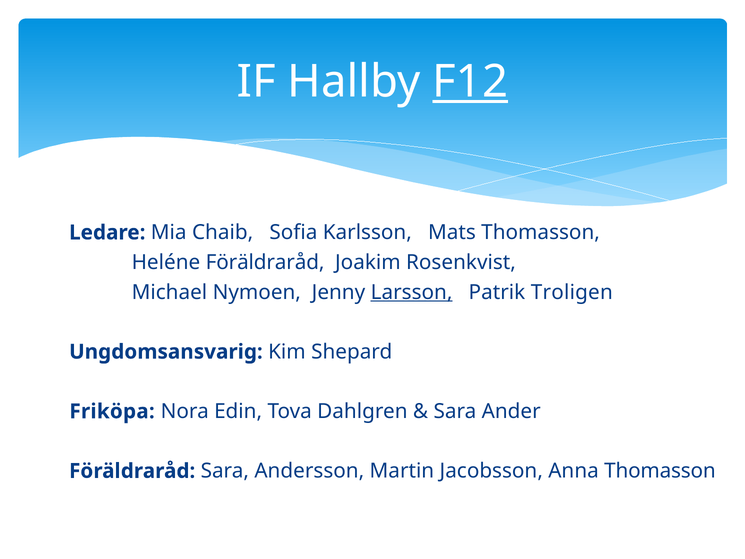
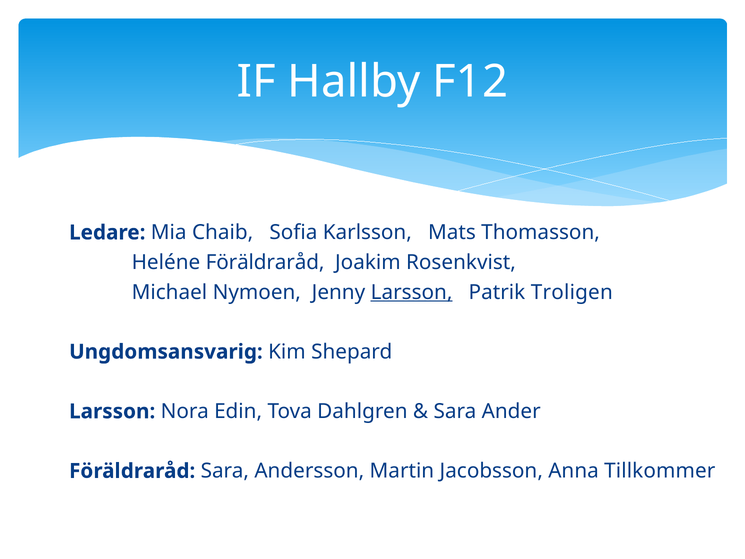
F12 underline: present -> none (470, 82)
Friköpa: Friköpa -> Larsson (112, 411)
Anna Thomasson: Thomasson -> Tillkommer (660, 471)
